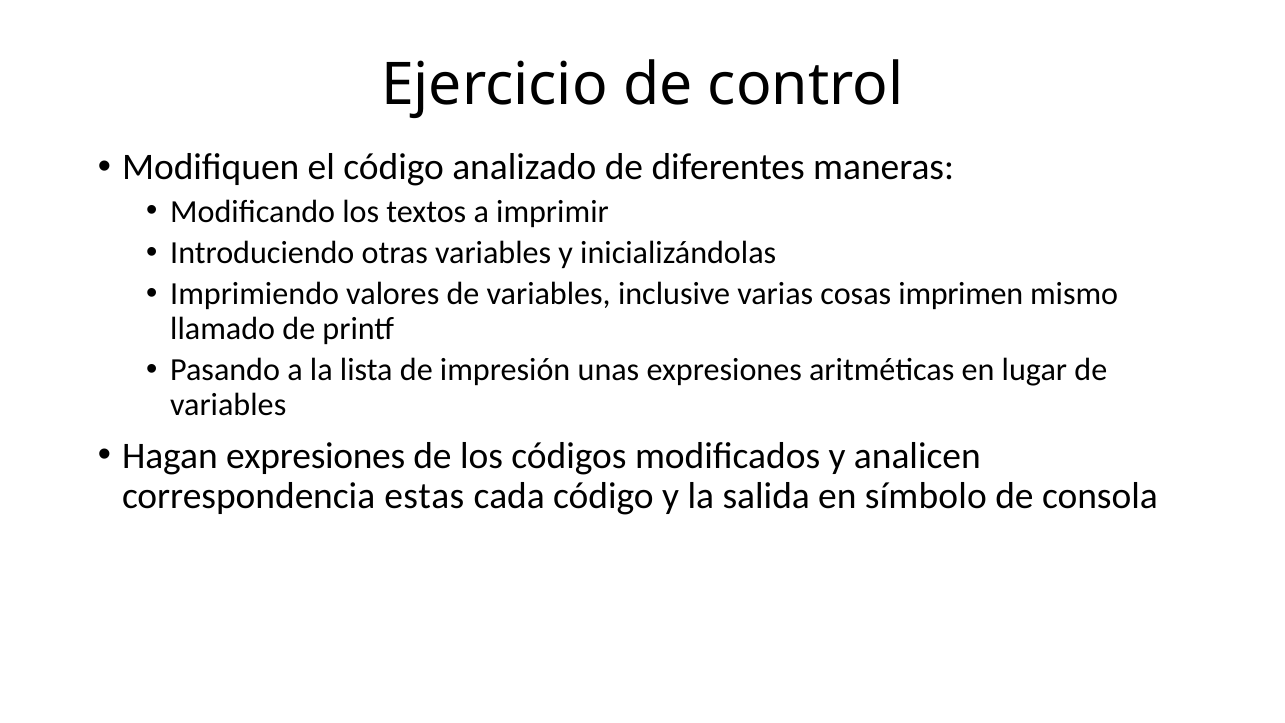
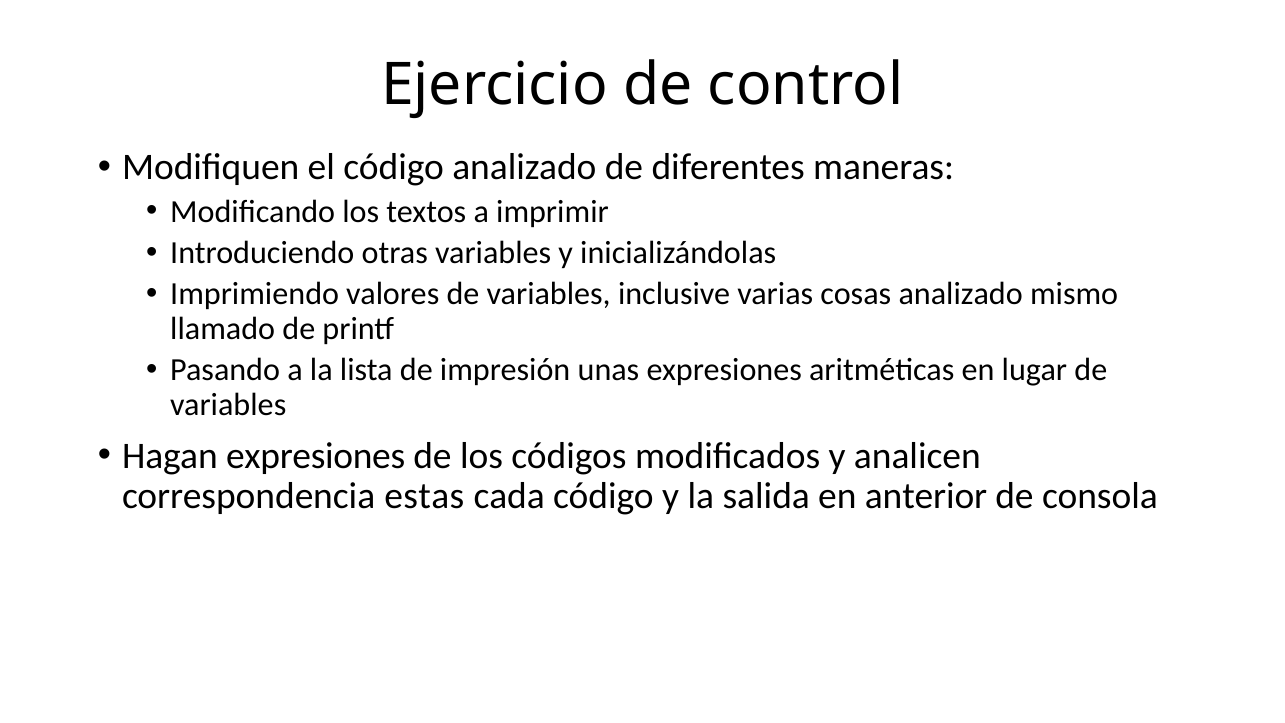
cosas imprimen: imprimen -> analizado (961, 294)
símbolo: símbolo -> anterior (926, 496)
